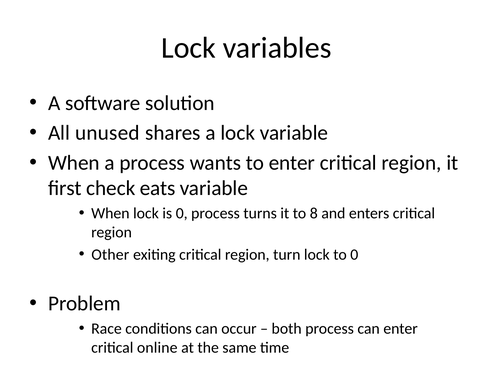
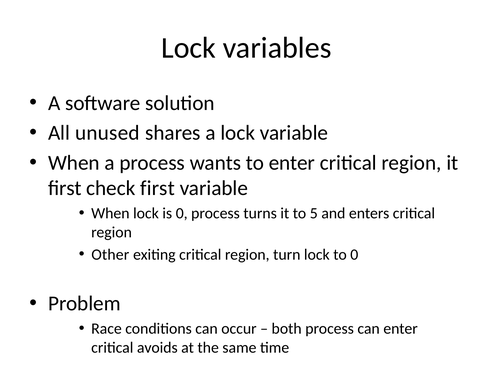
check eats: eats -> first (158, 188)
8: 8 -> 5 (314, 213)
online: online -> avoids (157, 347)
